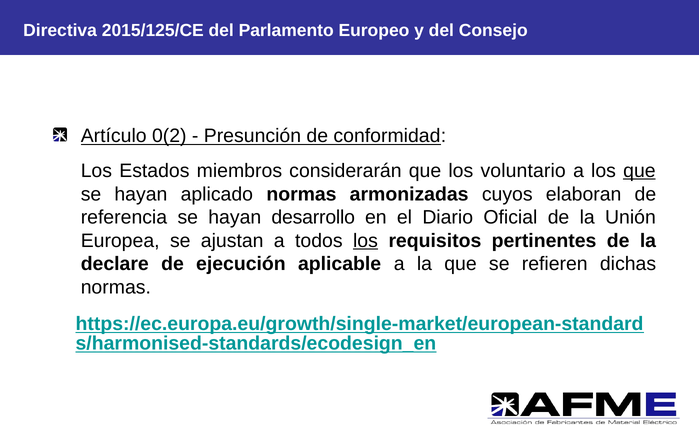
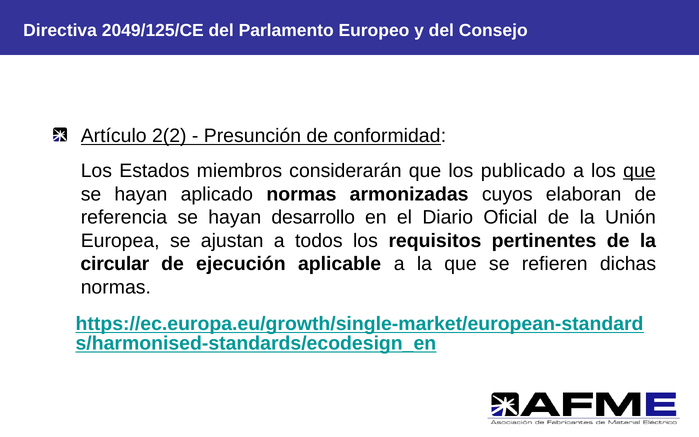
2015/125/CE: 2015/125/CE -> 2049/125/CE (153, 31)
0(2: 0(2 -> 2(2 (169, 136)
voluntario: voluntario -> publicado (523, 171)
los underline: present -> none (365, 241)
declare: declare -> circular (115, 264)
